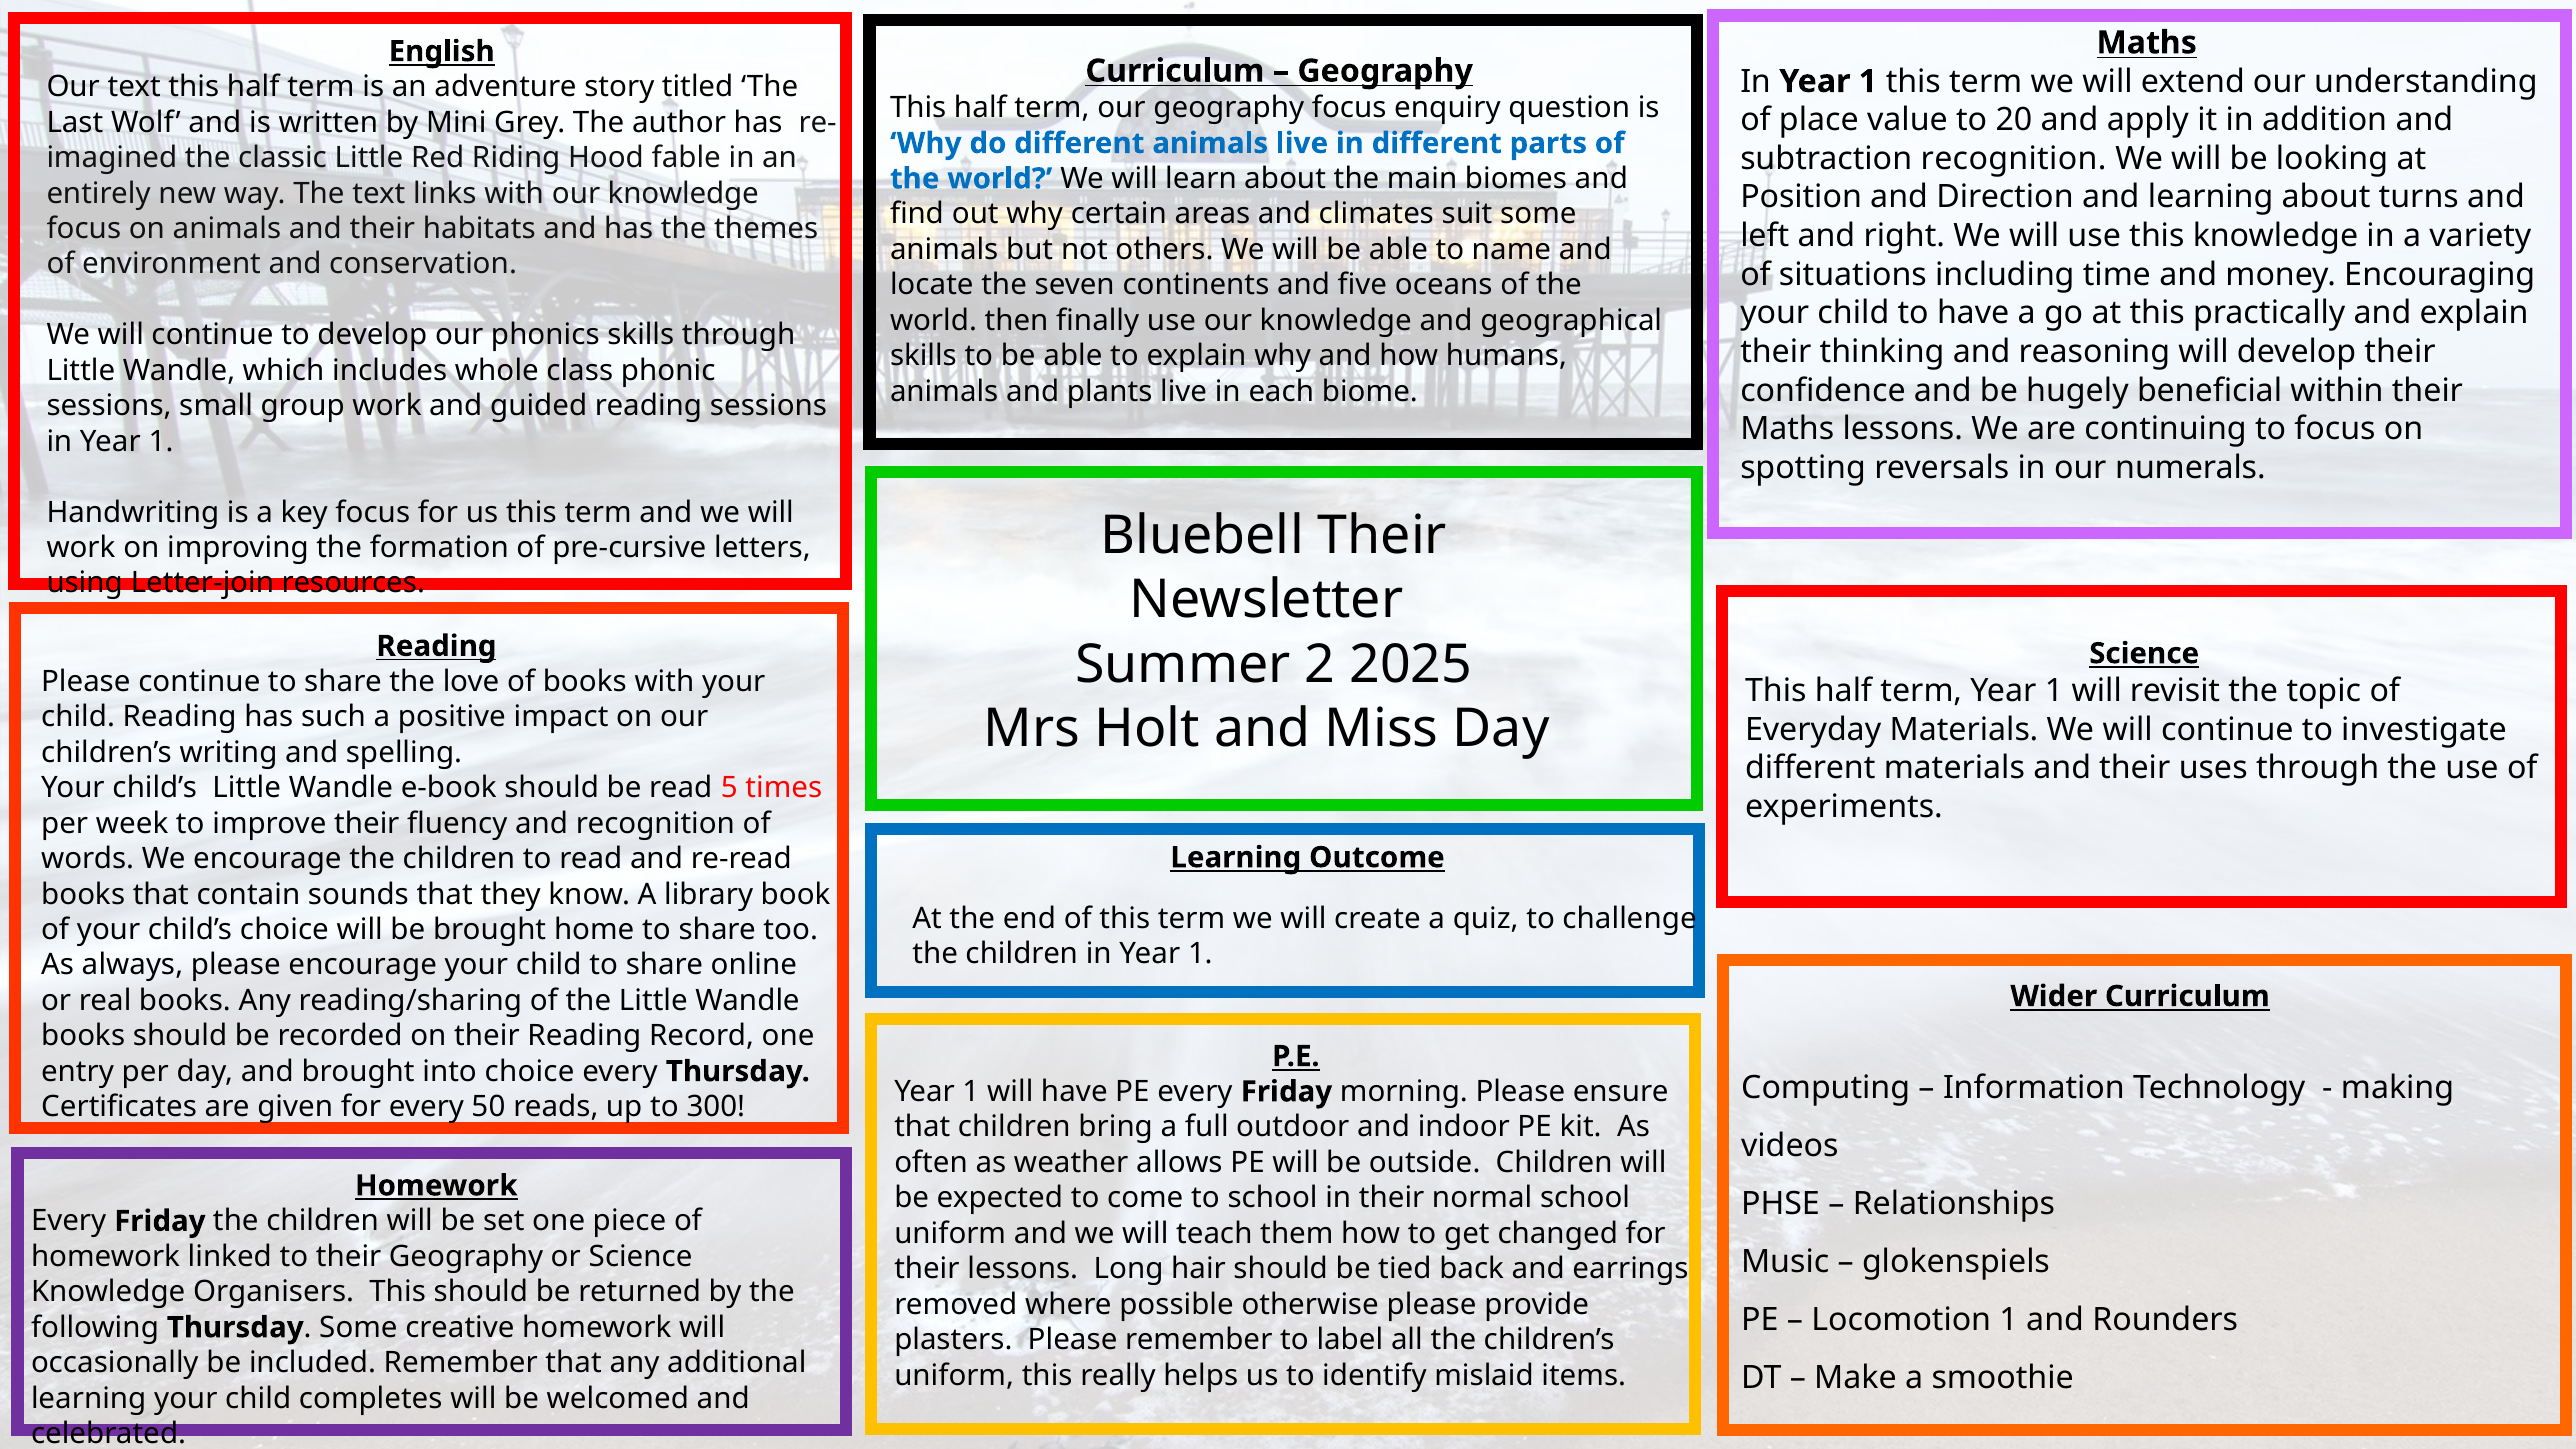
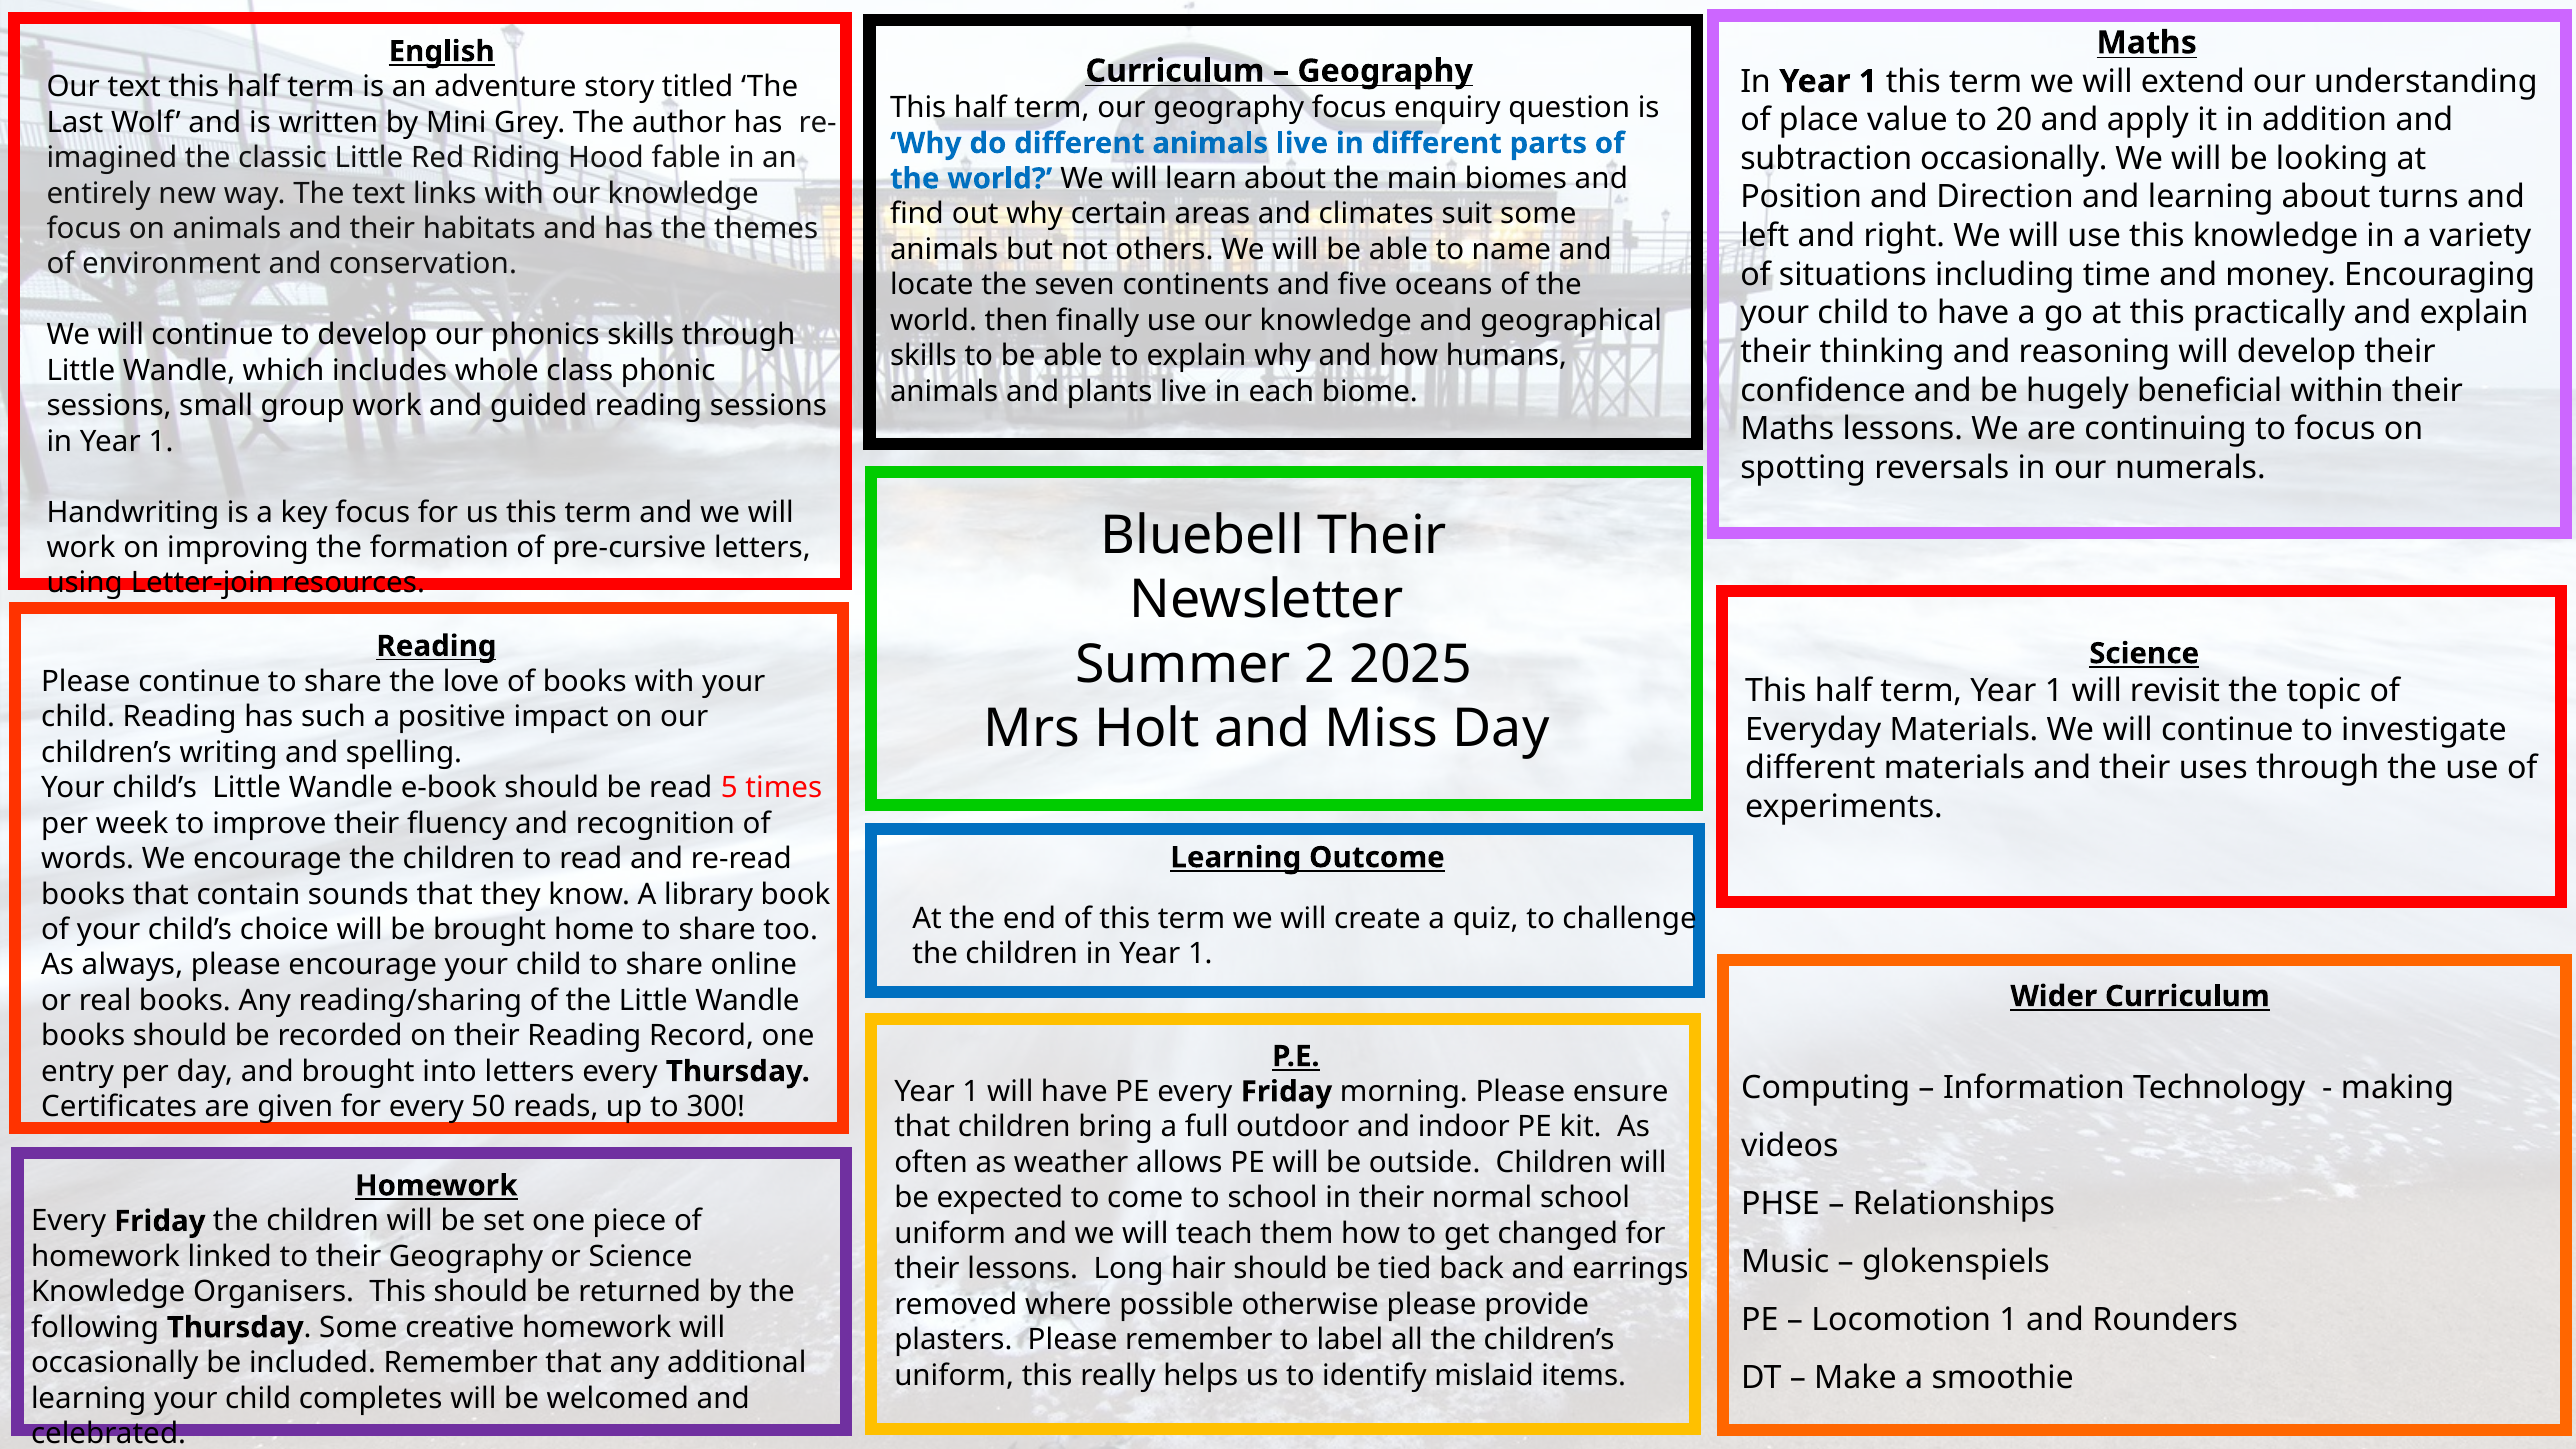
subtraction recognition: recognition -> occasionally (2014, 159)
into choice: choice -> letters (530, 1071)
